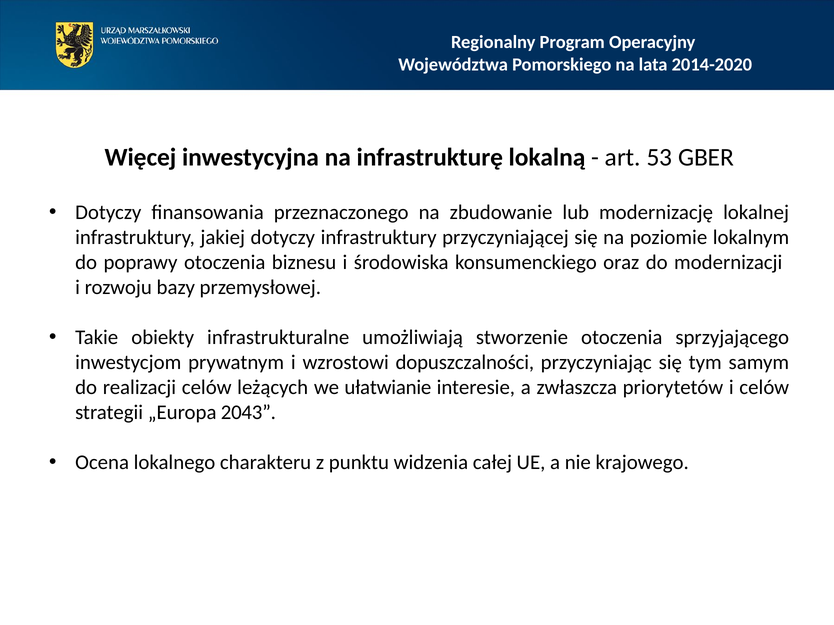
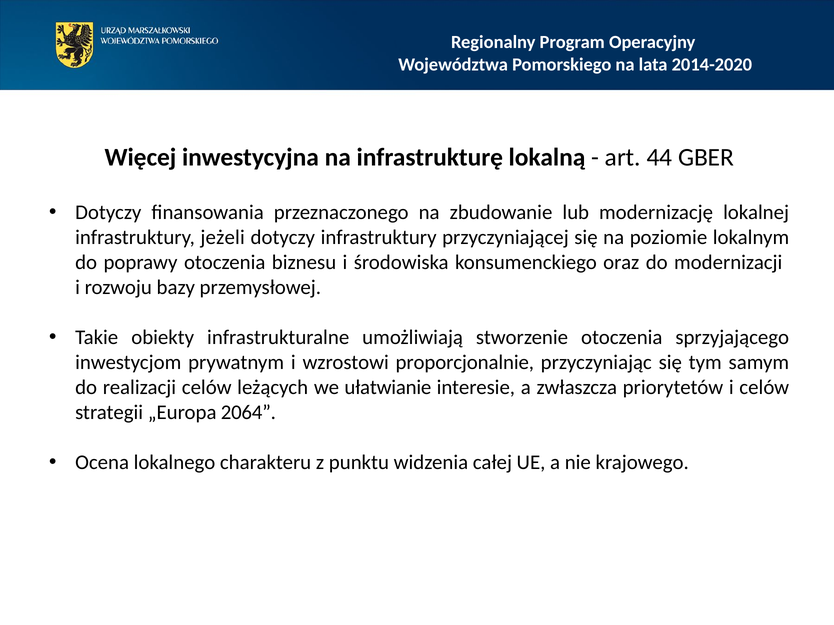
53: 53 -> 44 (659, 157)
jakiej: jakiej -> jeżeli (223, 238)
dopuszczalności: dopuszczalności -> proporcjonalnie (465, 363)
2043: 2043 -> 2064 (248, 413)
